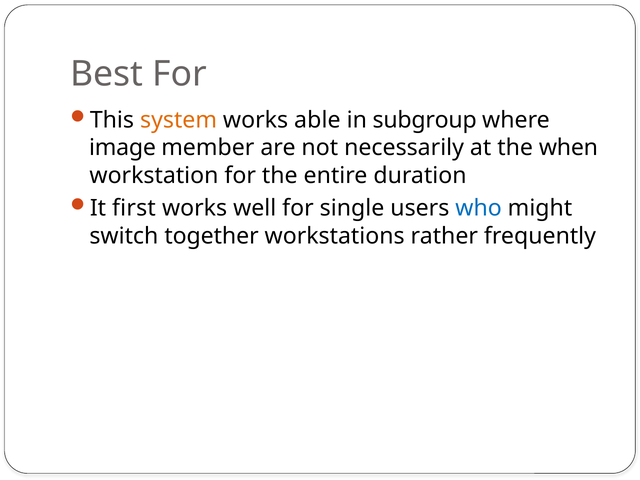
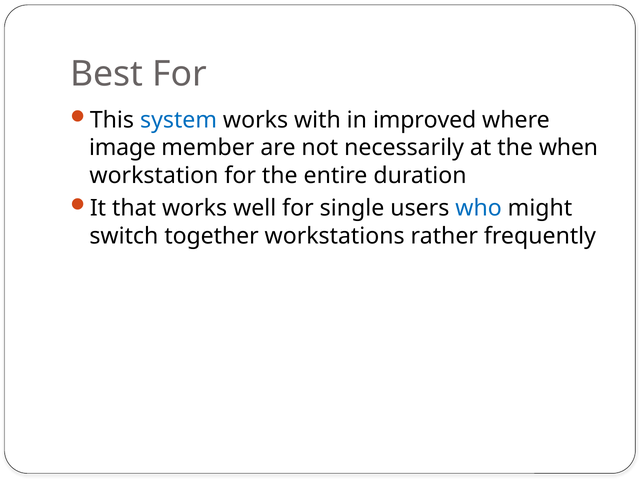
system colour: orange -> blue (179, 120)
able: able -> with (317, 120)
subgroup: subgroup -> improved (425, 120)
first: first -> that (134, 208)
